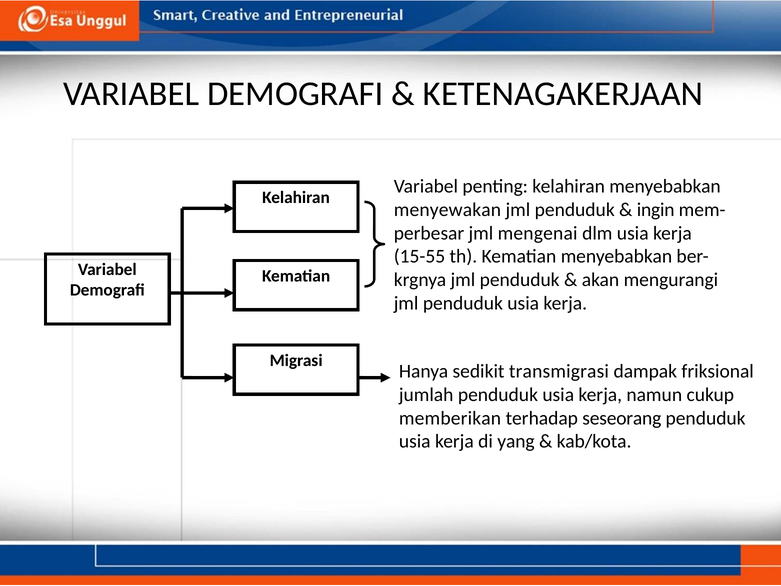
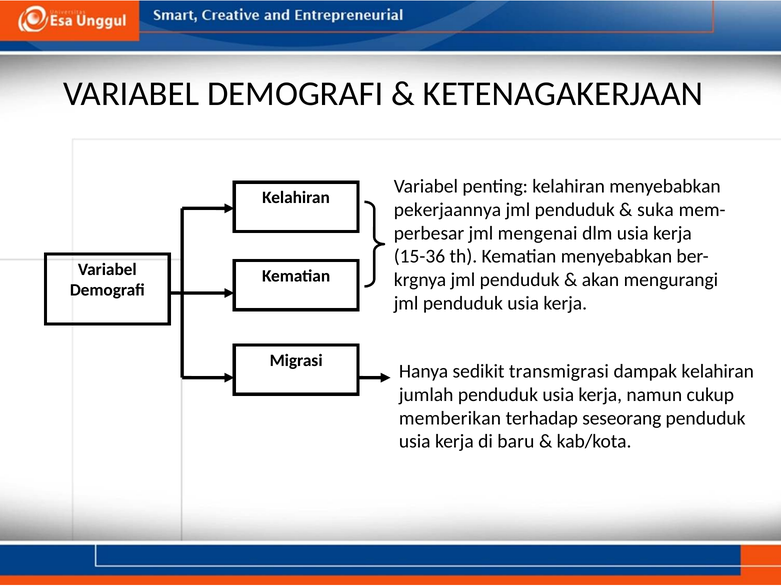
menyewakan: menyewakan -> pekerjaannya (448, 210)
ingin: ingin -> suka (655, 210)
15-55: 15-55 -> 15-36 (420, 256)
dampak friksional: friksional -> kelahiran (718, 371)
yang: yang -> baru (516, 441)
